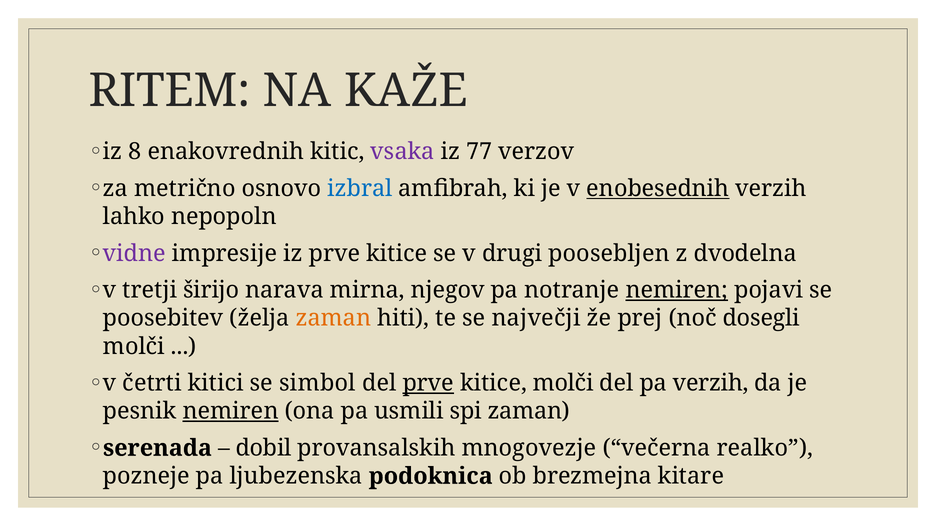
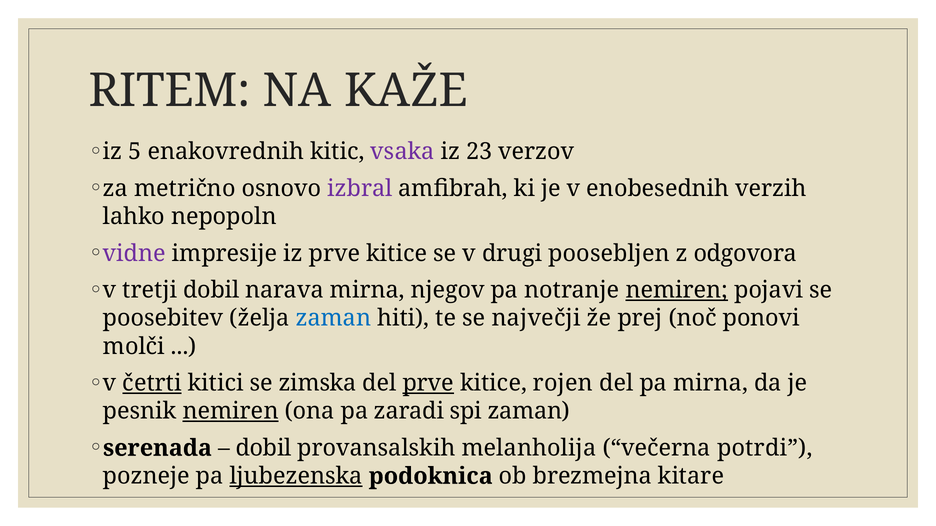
8: 8 -> 5 (135, 152)
77: 77 -> 23 (479, 152)
izbral colour: blue -> purple (360, 189)
enobesednih underline: present -> none (658, 189)
dvodelna: dvodelna -> odgovora (745, 254)
tretji širijo: širijo -> dobil (211, 290)
zaman colour: orange -> blue (333, 319)
dosegli: dosegli -> ponovi (761, 319)
četrti underline: none -> present (152, 384)
simbol: simbol -> zimska (318, 384)
kitice molči: molči -> rojen (563, 384)
pa verzih: verzih -> mirna (711, 384)
usmili: usmili -> zaradi (409, 412)
mnogovezje: mnogovezje -> melanholija (529, 448)
realko: realko -> potrdi (765, 448)
ljubezenska underline: none -> present (296, 477)
